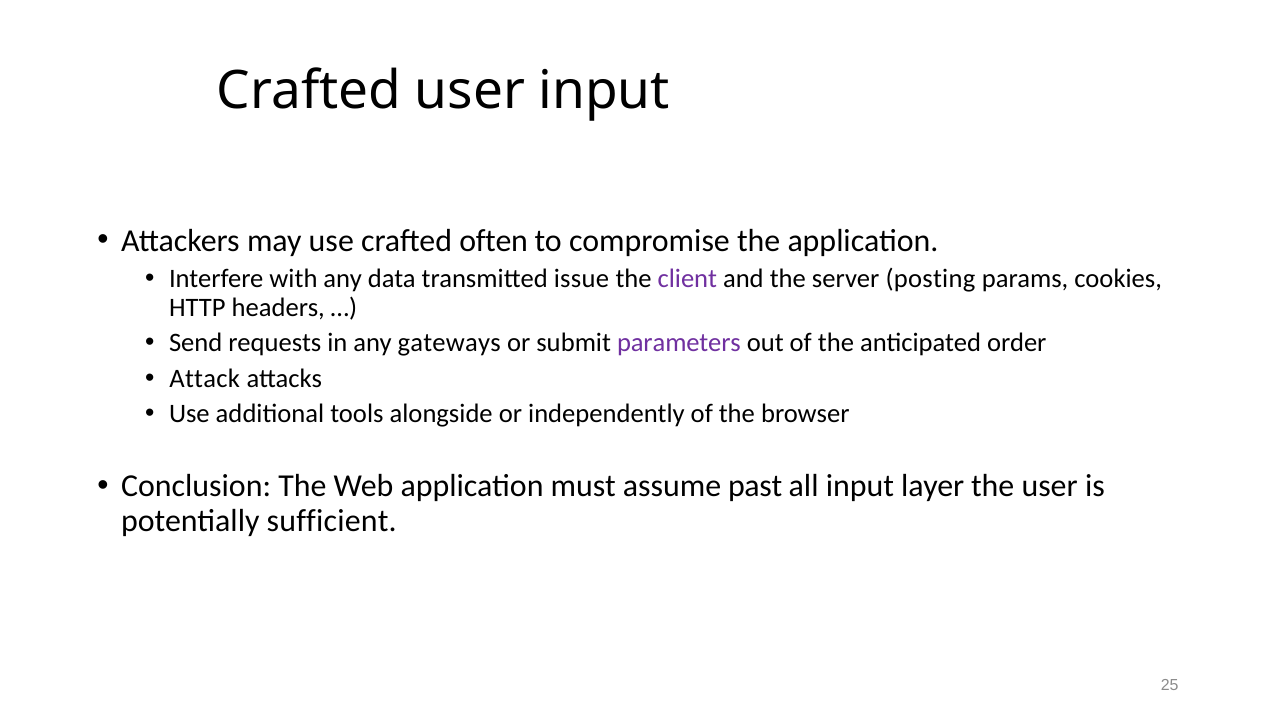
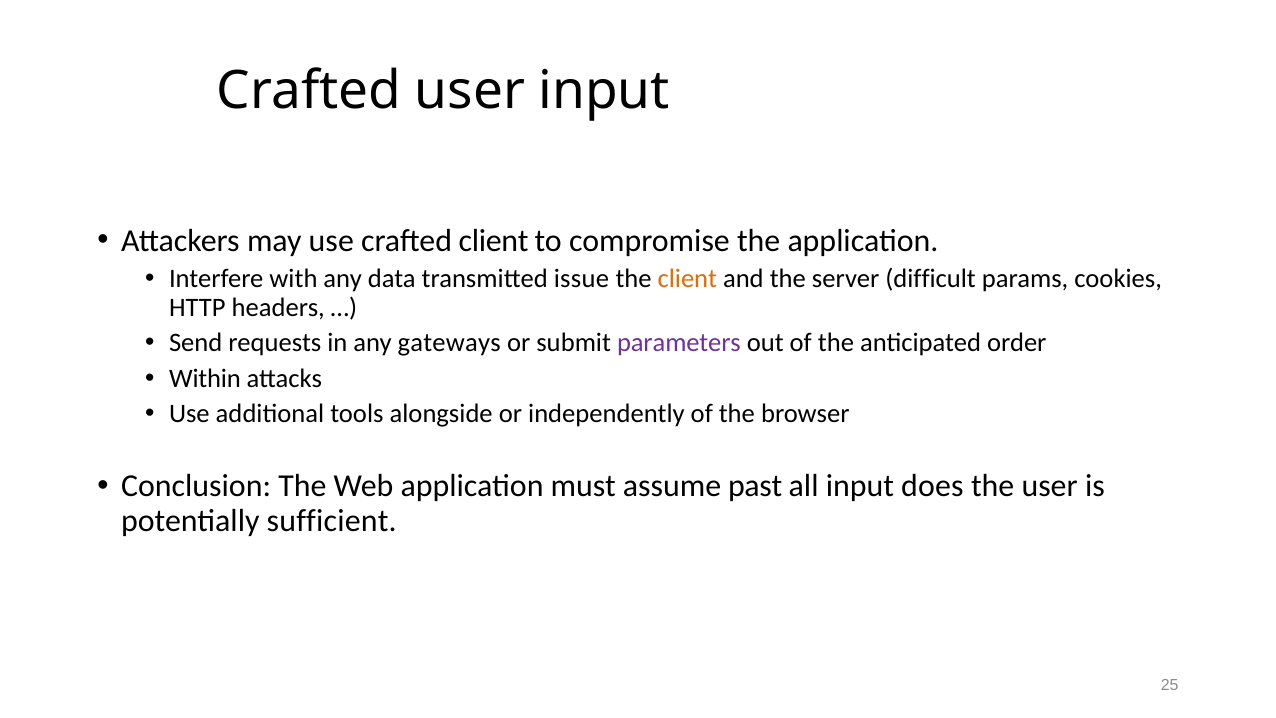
crafted often: often -> client (494, 241)
client colour: purple -> orange (687, 279)
posting: posting -> difficult (931, 279)
Attack: Attack -> Within (205, 378)
layer: layer -> does (932, 486)
